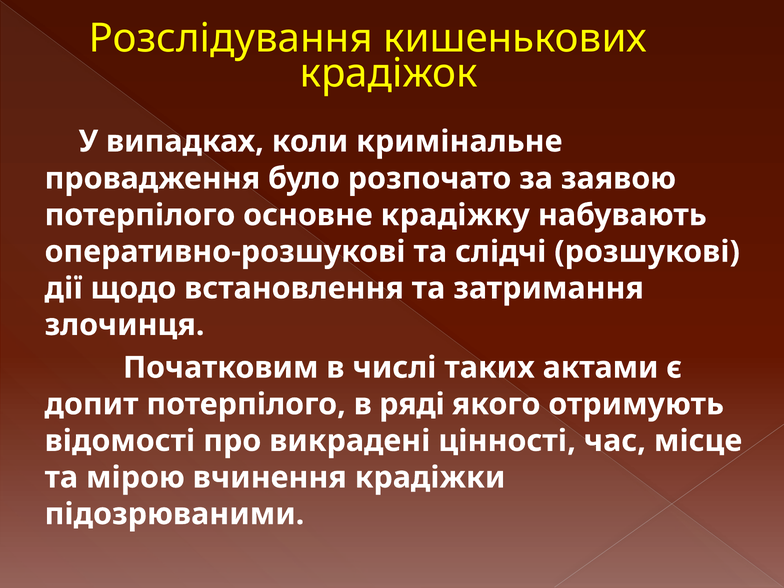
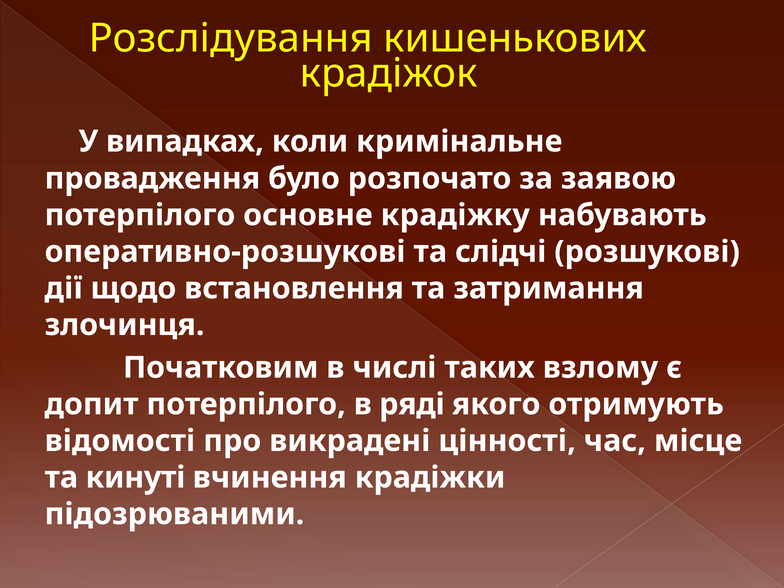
актами: актами -> взлому (600, 368)
мірою: мірою -> кинуті (136, 477)
